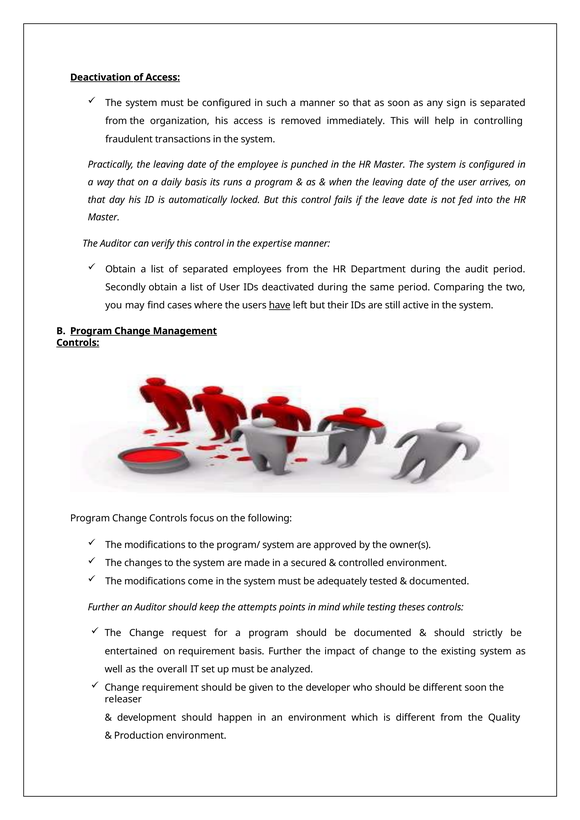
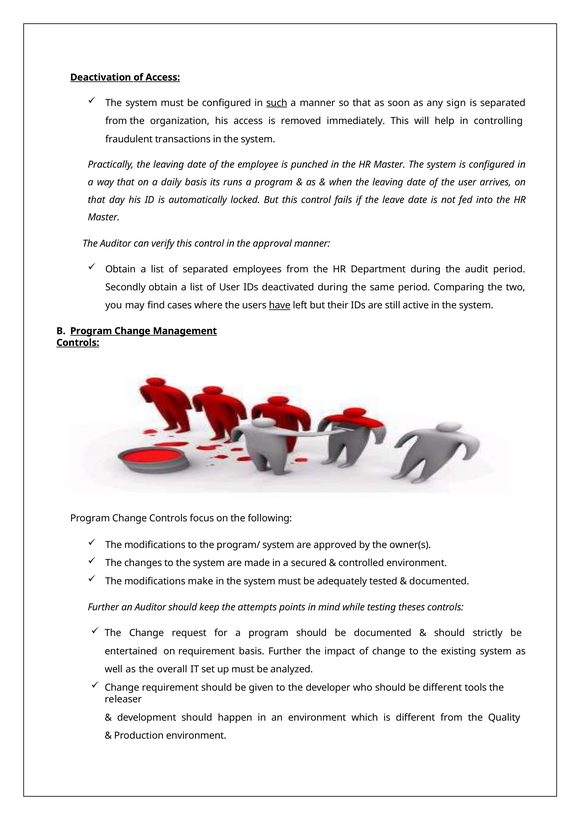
such underline: none -> present (277, 103)
expertise: expertise -> approval (272, 244)
come: come -> make (201, 582)
different soon: soon -> tools (476, 688)
